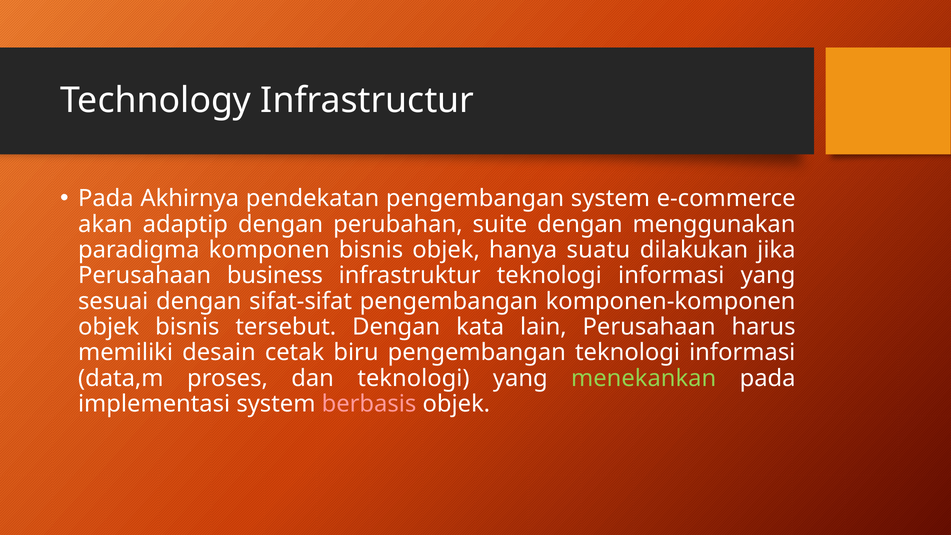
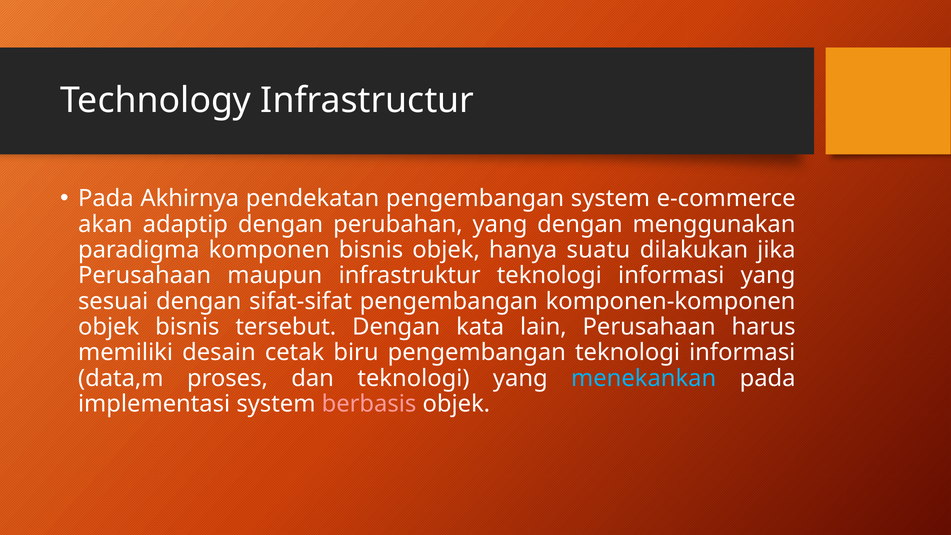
perubahan suite: suite -> yang (500, 224)
business: business -> maupun (275, 276)
menekankan colour: light green -> light blue (644, 378)
